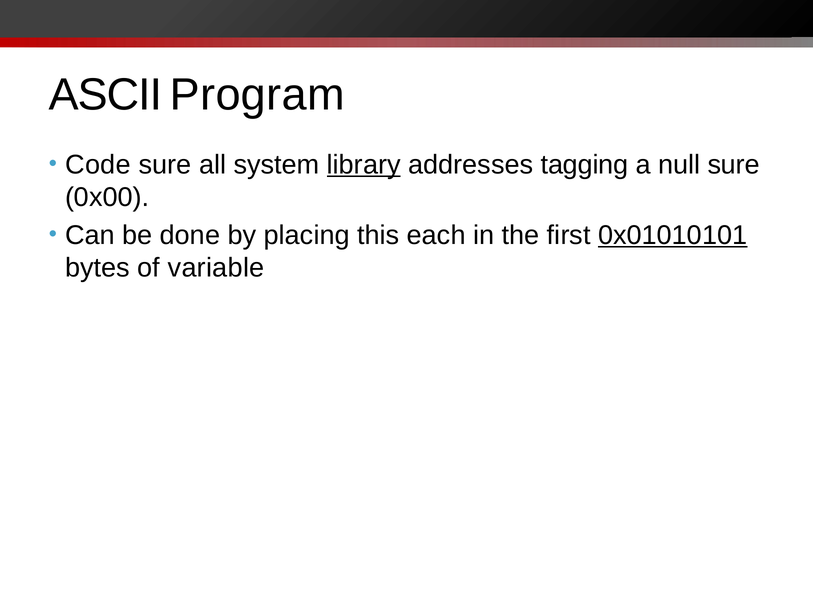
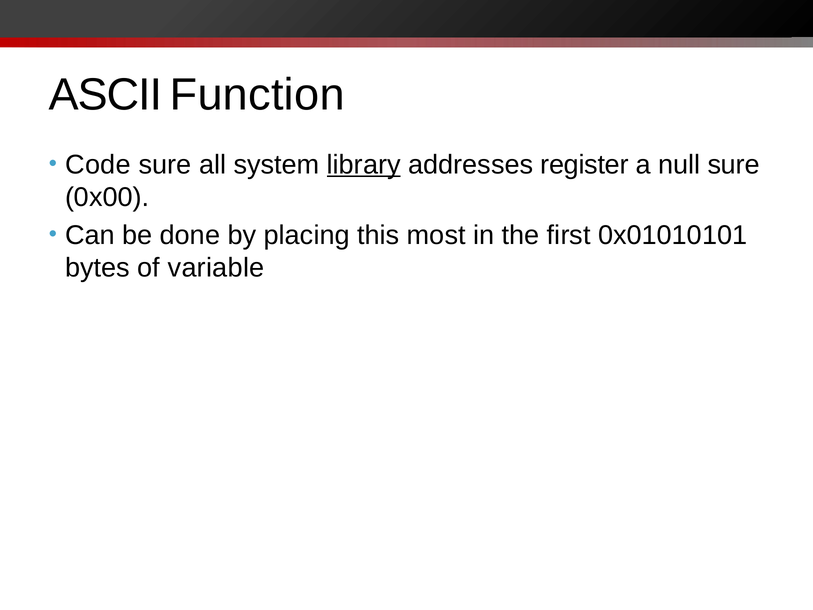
Program: Program -> Function (257, 95)
tagging: tagging -> register (585, 165)
each: each -> most (436, 235)
0x01010101 underline: present -> none (673, 235)
